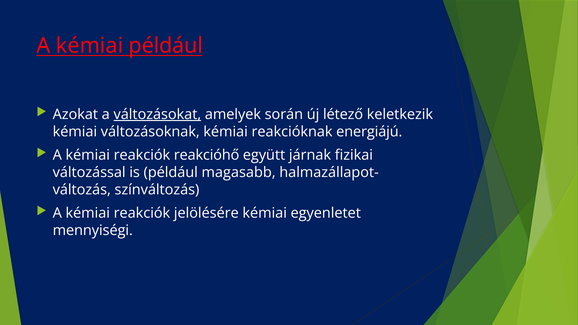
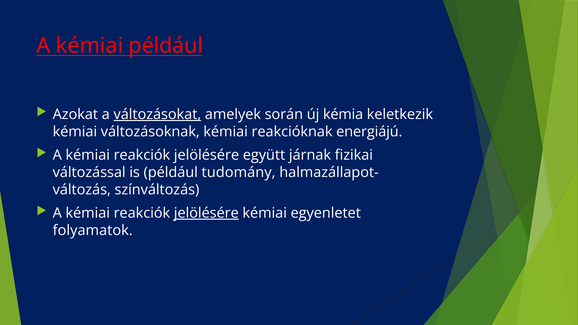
létező: létező -> kémia (343, 114)
reakcióhő: reakcióhő -> jelölésére (206, 155)
magasabb: magasabb -> tudomány (239, 172)
jelölésére underline: none -> present (206, 213)
mennyiségi: mennyiségi -> folyamatok (93, 230)
